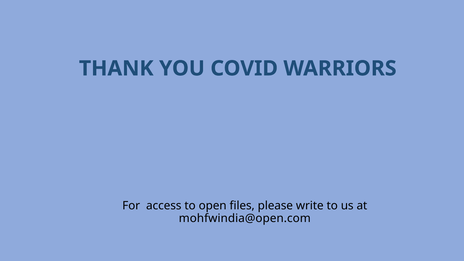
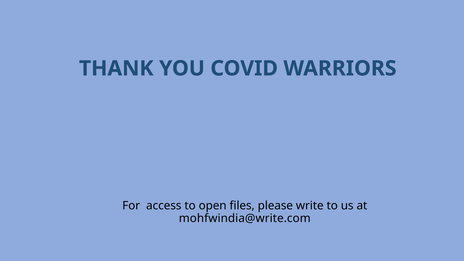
mohfwindia@open.com: mohfwindia@open.com -> mohfwindia@write.com (245, 218)
